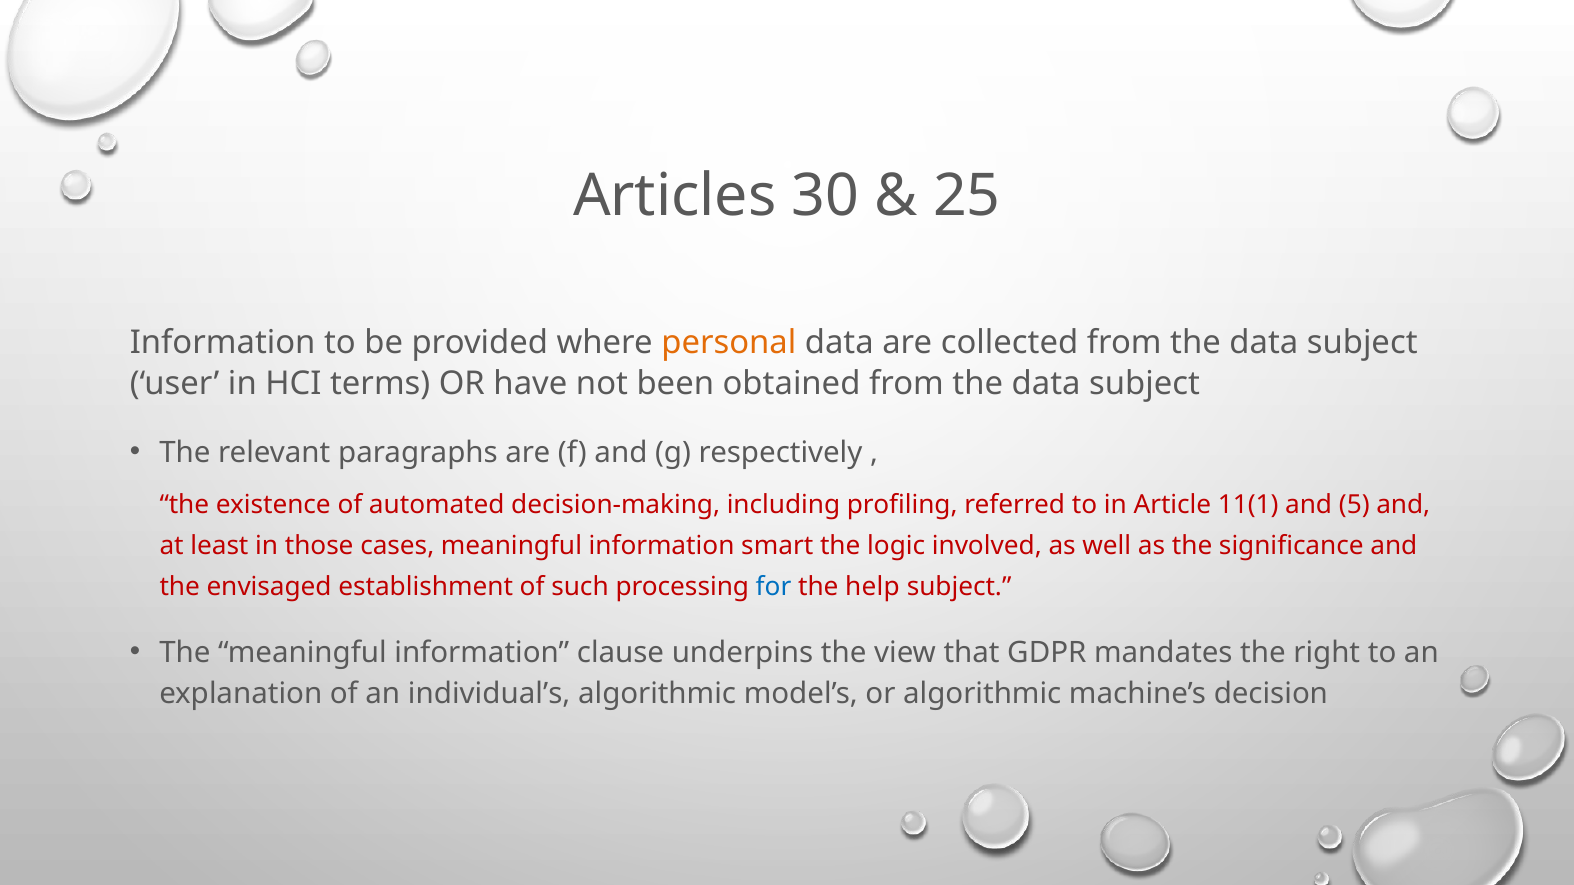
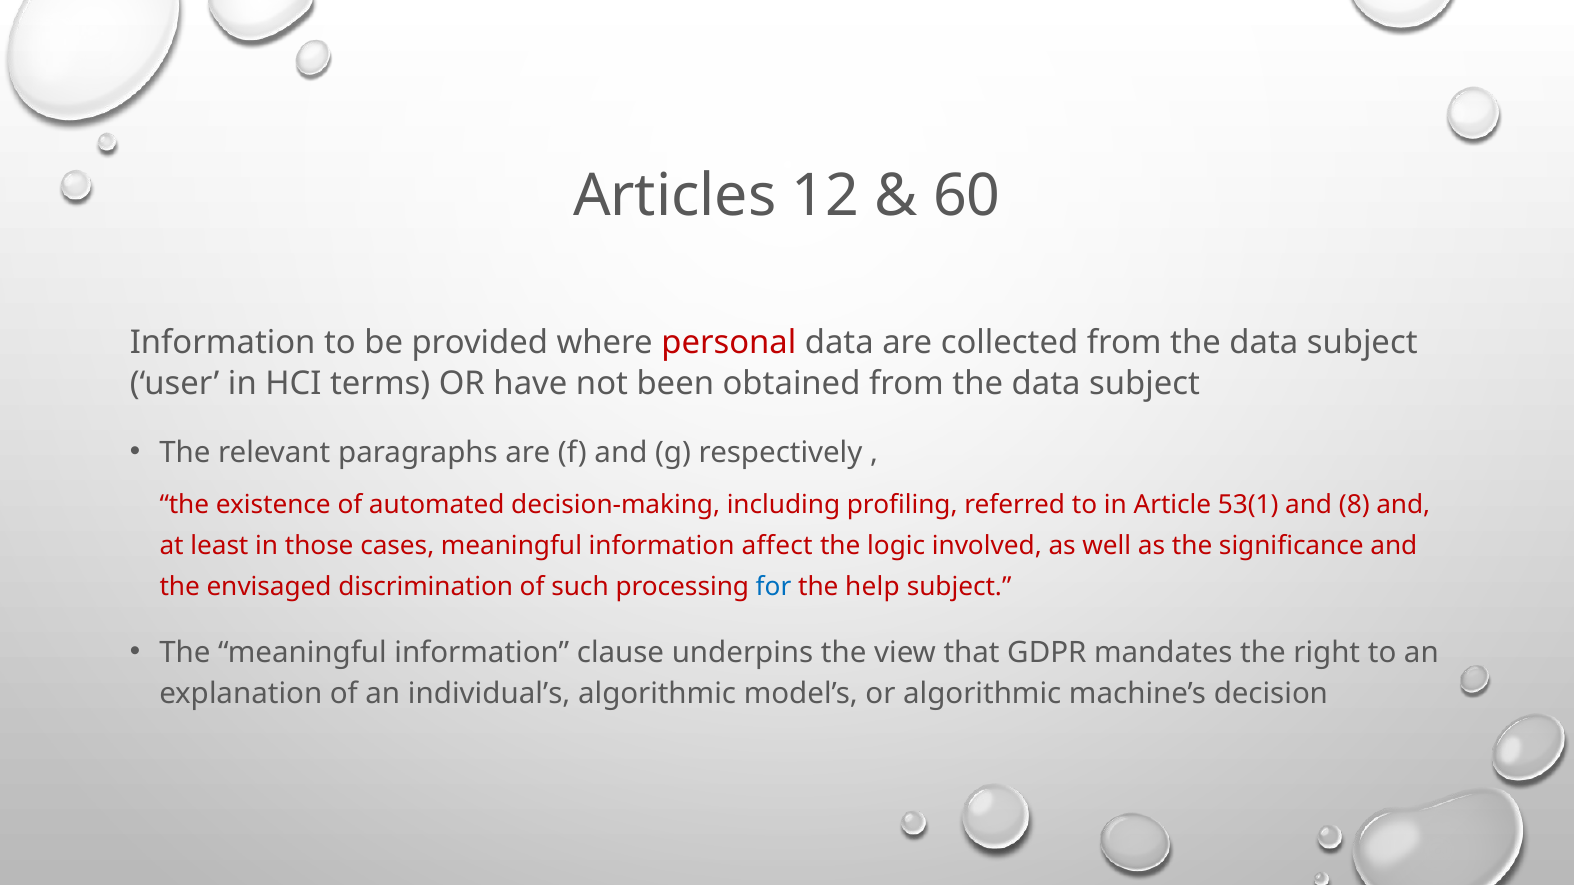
30: 30 -> 12 (826, 196)
25: 25 -> 60 (967, 196)
personal colour: orange -> red (729, 343)
11(1: 11(1 -> 53(1 (1248, 505)
5: 5 -> 8 (1354, 505)
smart: smart -> affect (777, 546)
establishment: establishment -> discrimination (426, 587)
